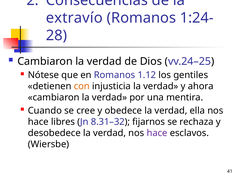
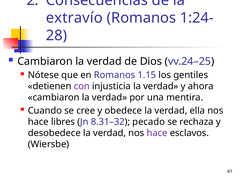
1.12: 1.12 -> 1.15 (147, 75)
con colour: orange -> purple (82, 86)
fijarnos: fijarnos -> pecado (149, 122)
